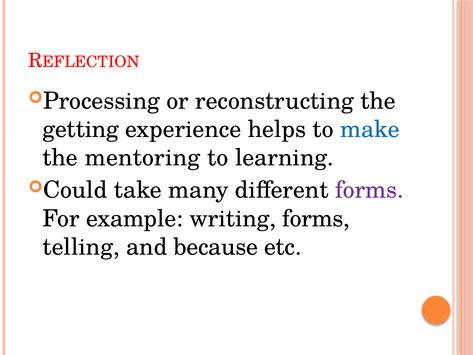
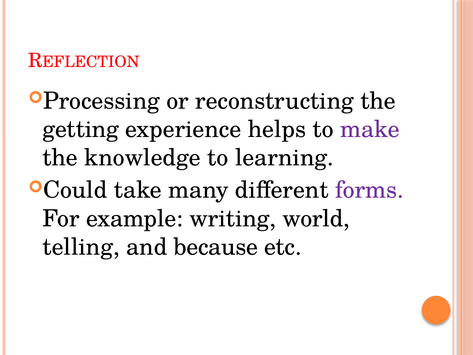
make colour: blue -> purple (370, 129)
mentoring: mentoring -> knowledge (143, 158)
writing forms: forms -> world (316, 218)
